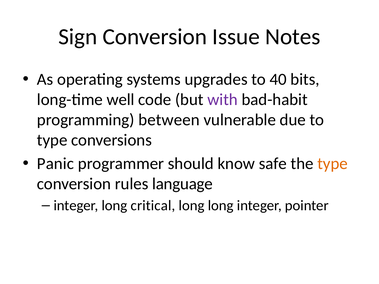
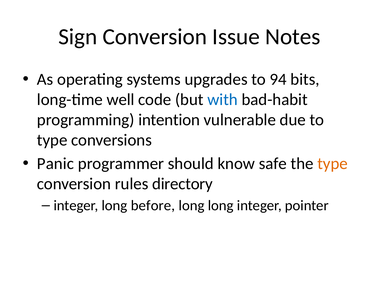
40: 40 -> 94 (278, 80)
with colour: purple -> blue (223, 100)
between: between -> intention (169, 120)
language: language -> directory (182, 184)
critical: critical -> before (153, 206)
